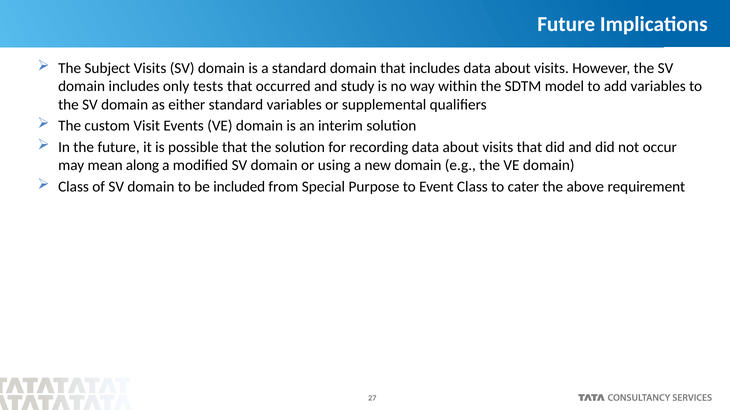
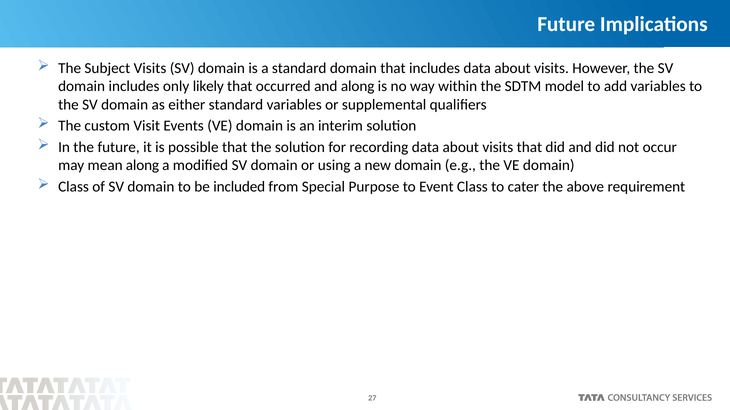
tests: tests -> likely (208, 87)
and study: study -> along (358, 87)
